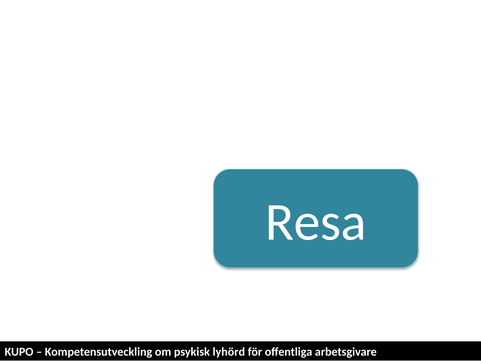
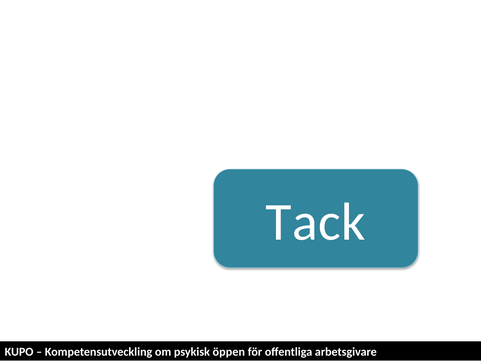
Resa: Resa -> Tack (316, 222)
lyhörd: lyhörd -> öppen (229, 352)
